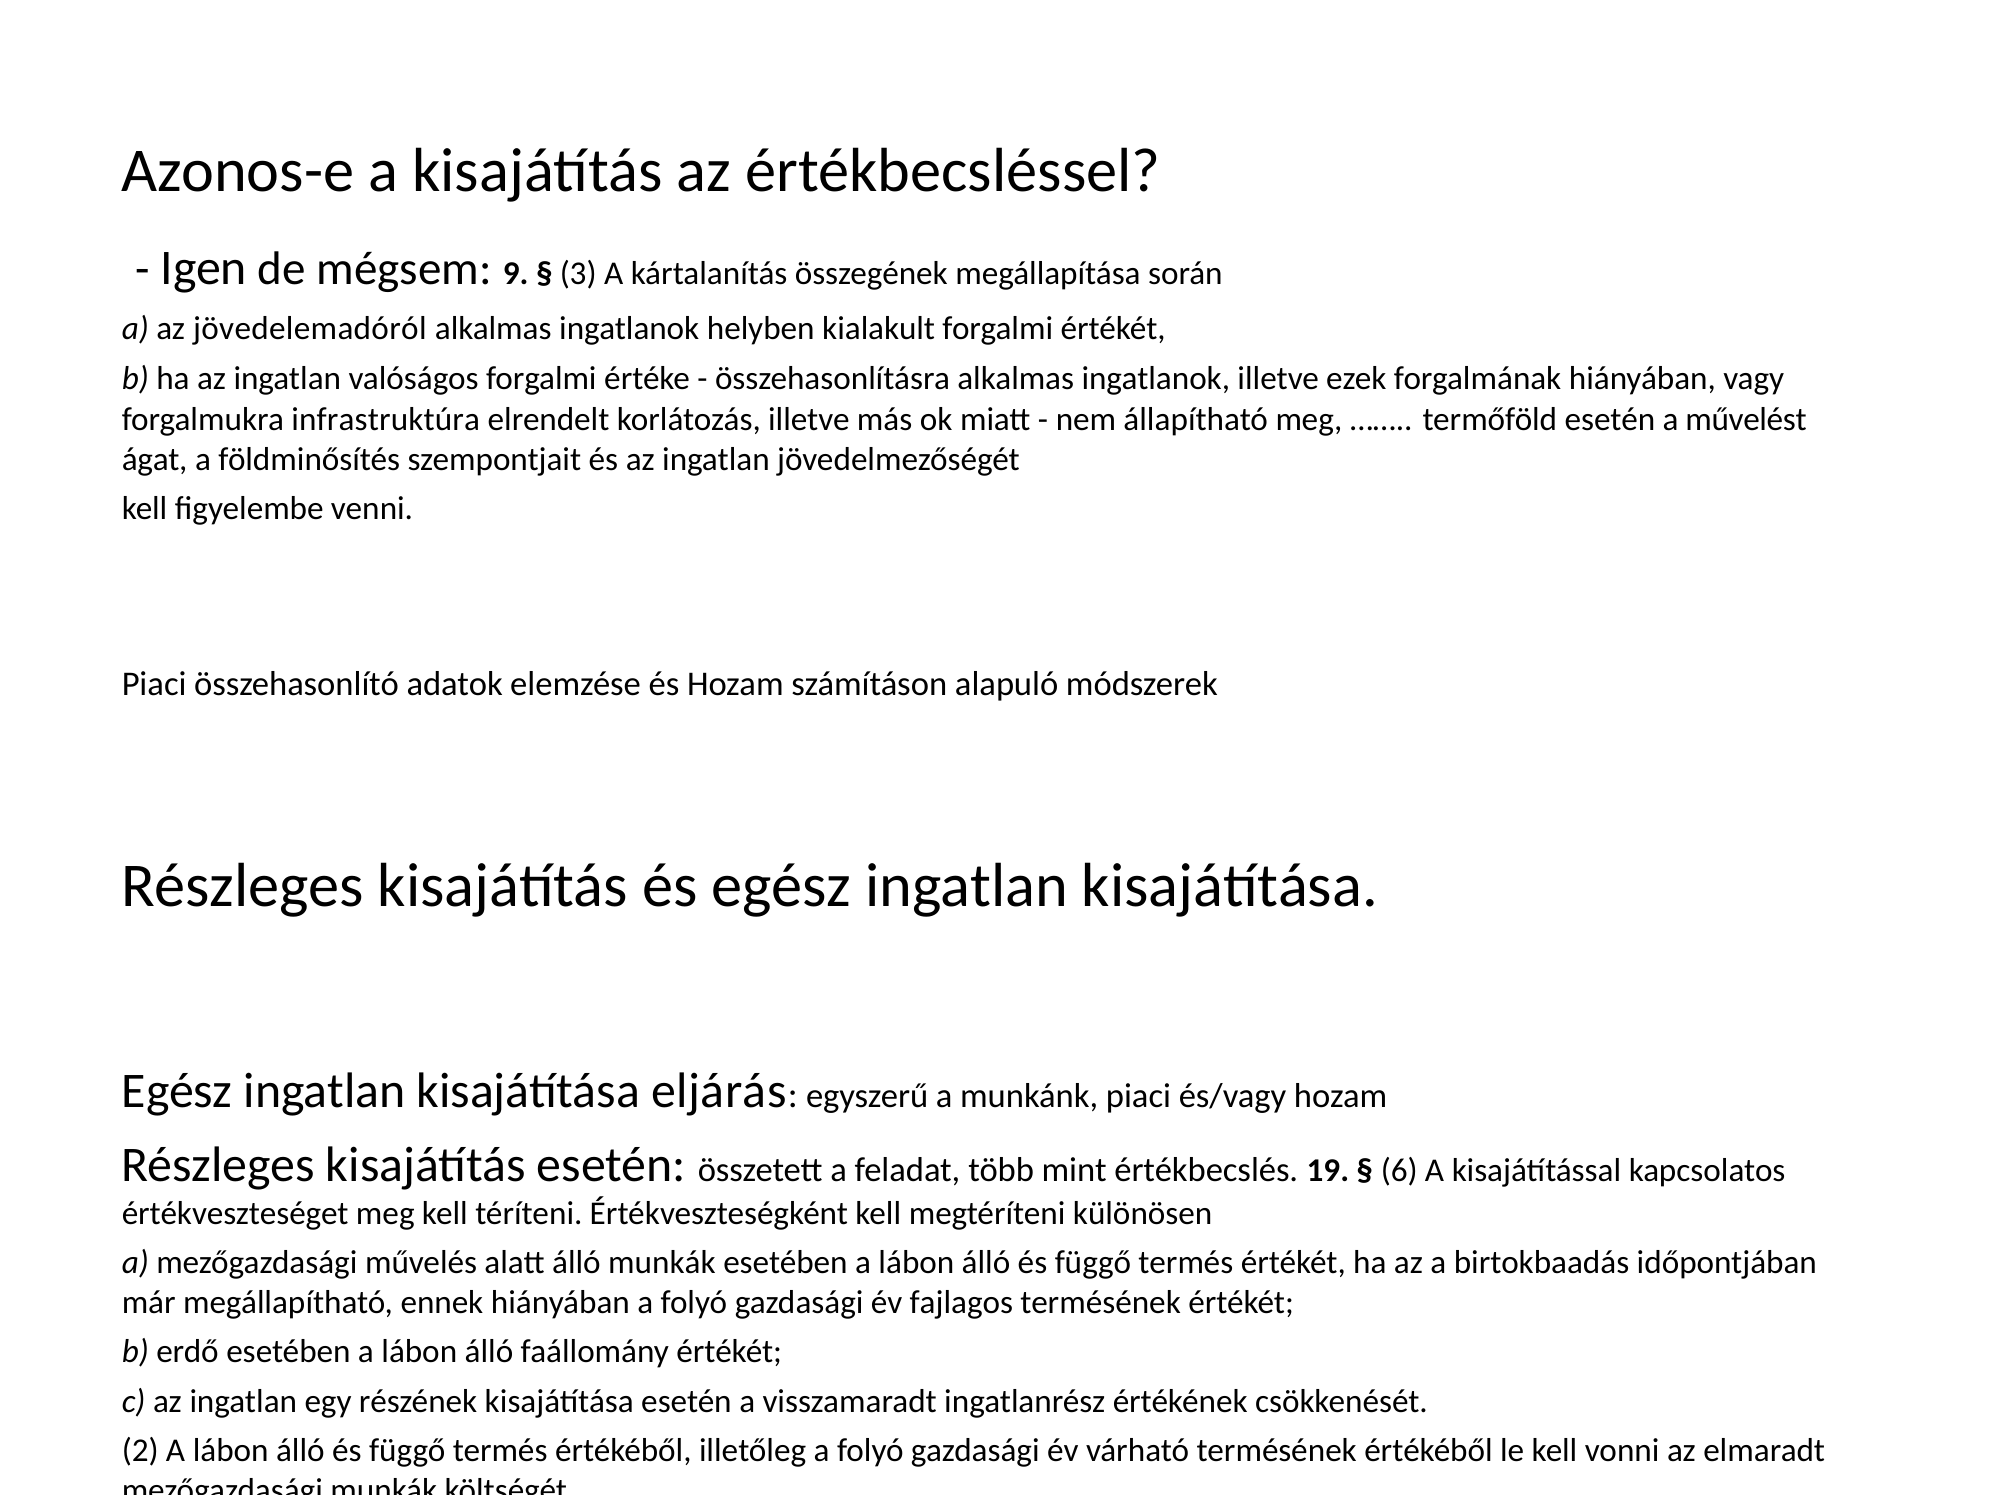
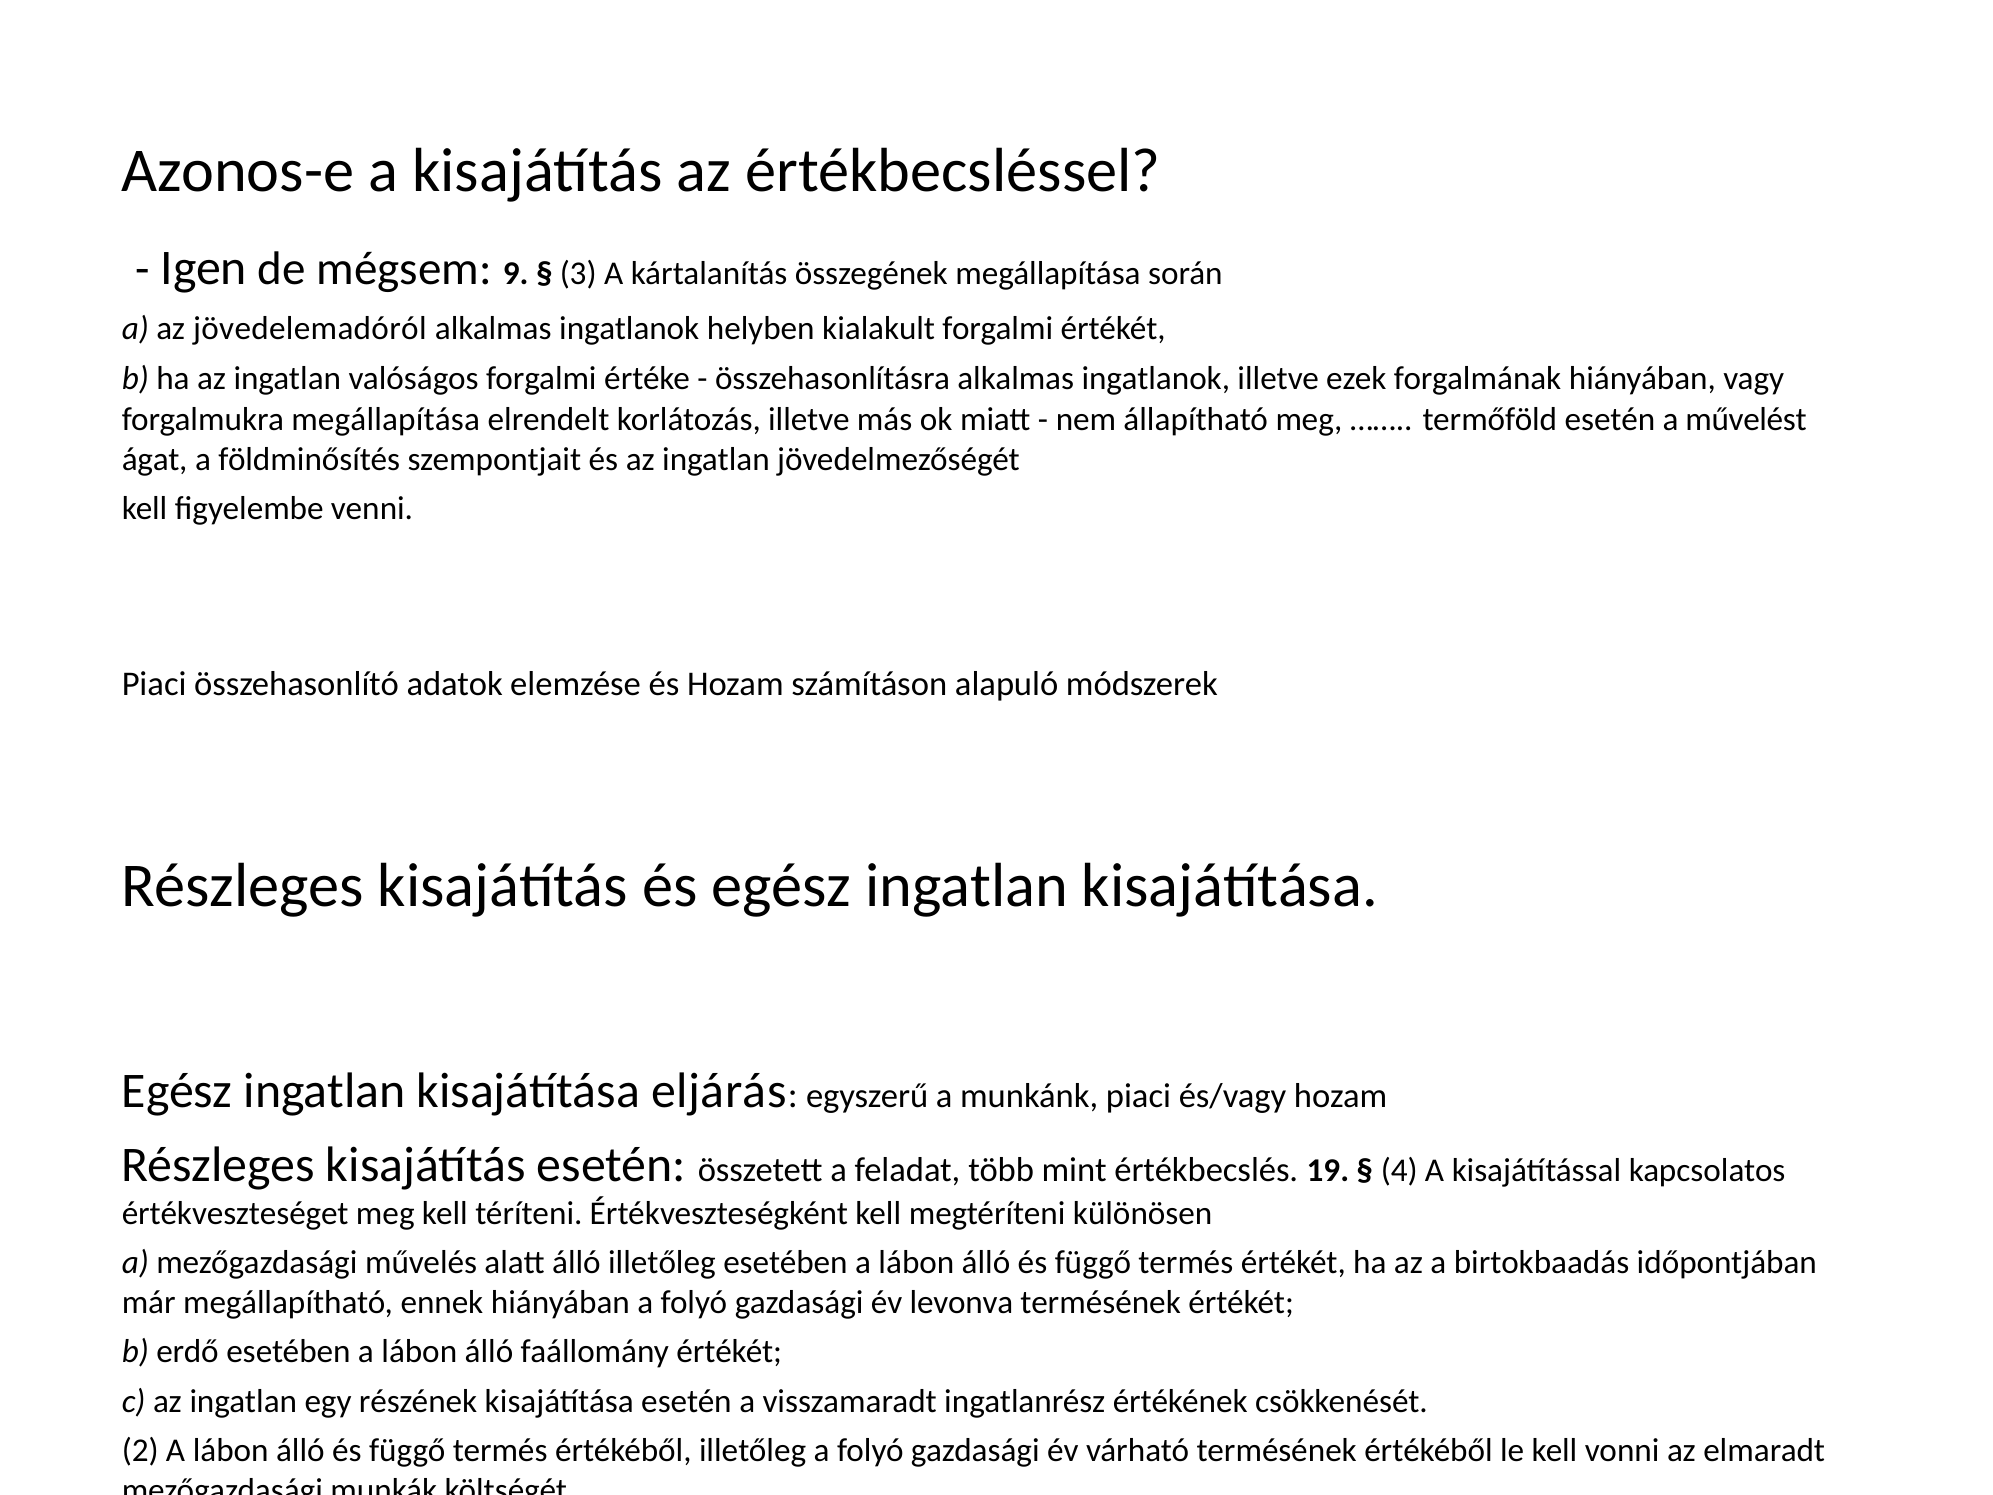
forgalmukra infrastruktúra: infrastruktúra -> megállapítása (386, 420)
6: 6 -> 4 (1399, 1170)
álló munkák: munkák -> illetőleg (662, 1263)
fajlagos: fajlagos -> levonva (961, 1302)
